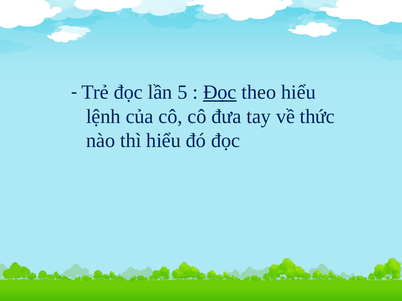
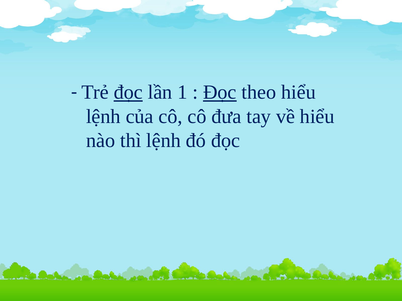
đọc underline: none -> present (128, 93)
5: 5 -> 1 (182, 93)
về thức: thức -> hiểu (317, 117)
thì hiểu: hiểu -> lệnh (164, 141)
